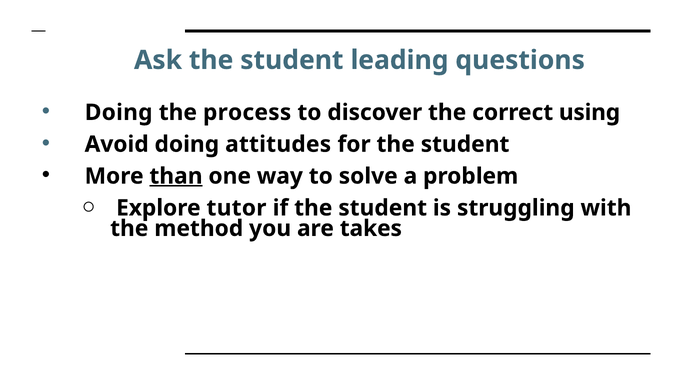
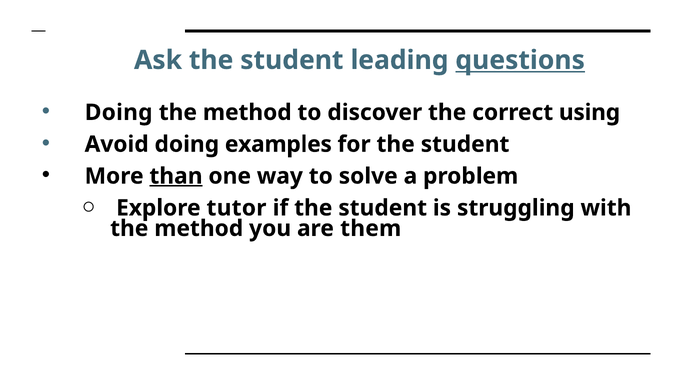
questions underline: none -> present (520, 60)
process: process -> method (247, 112)
attitudes: attitudes -> examples (278, 144)
takes: takes -> them (371, 228)
